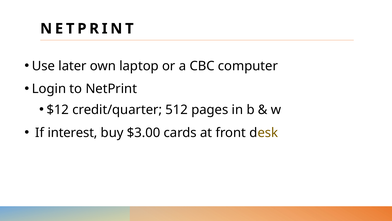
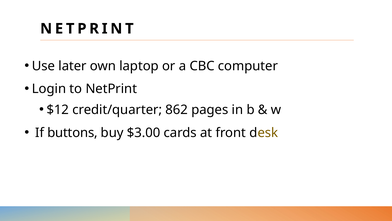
512: 512 -> 862 (177, 110)
interest: interest -> buttons (72, 132)
